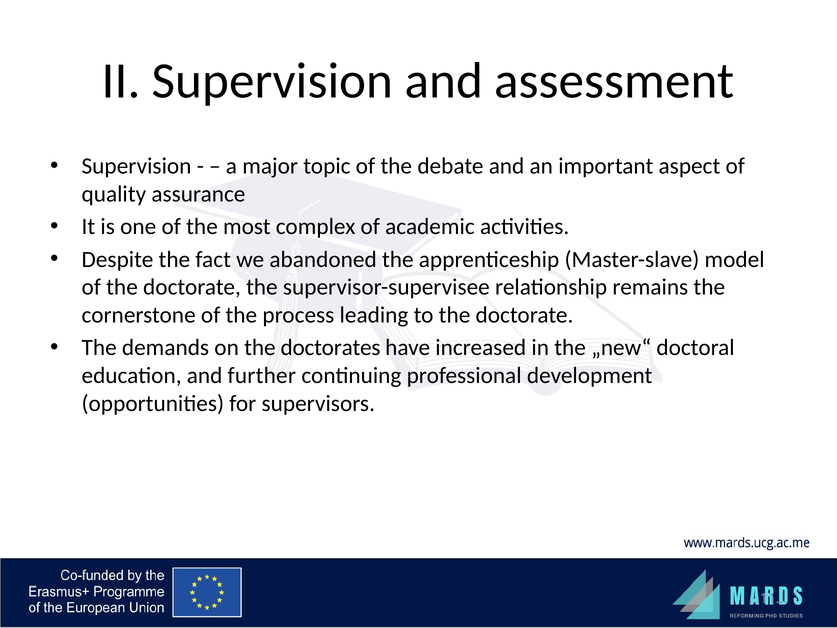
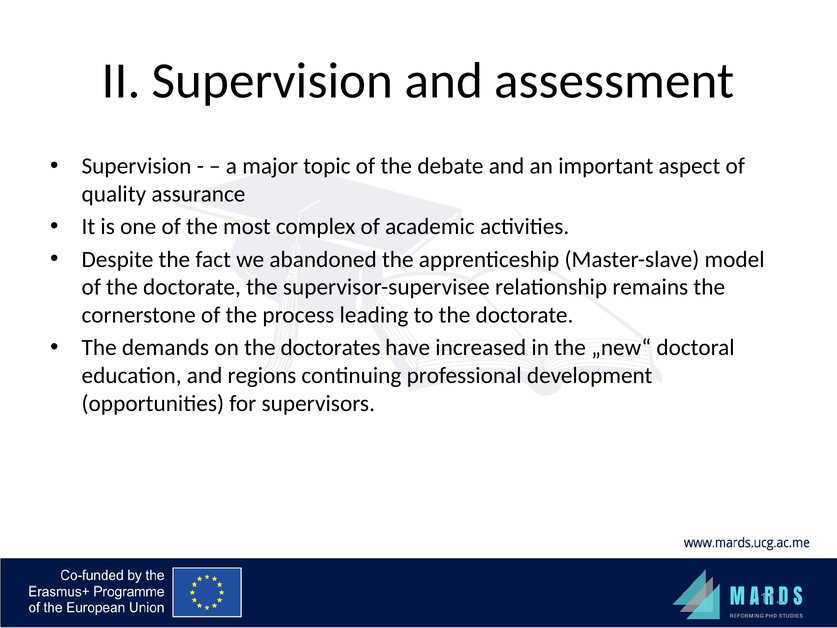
further: further -> regions (262, 376)
